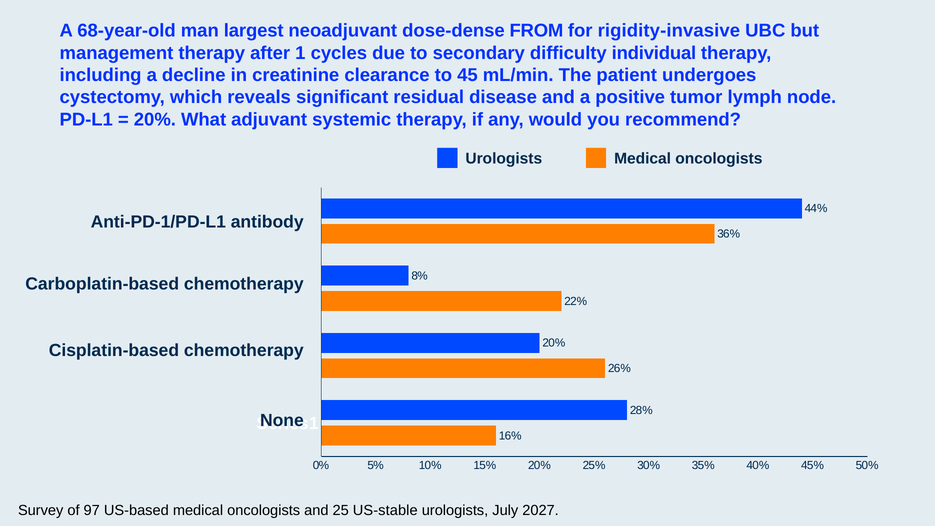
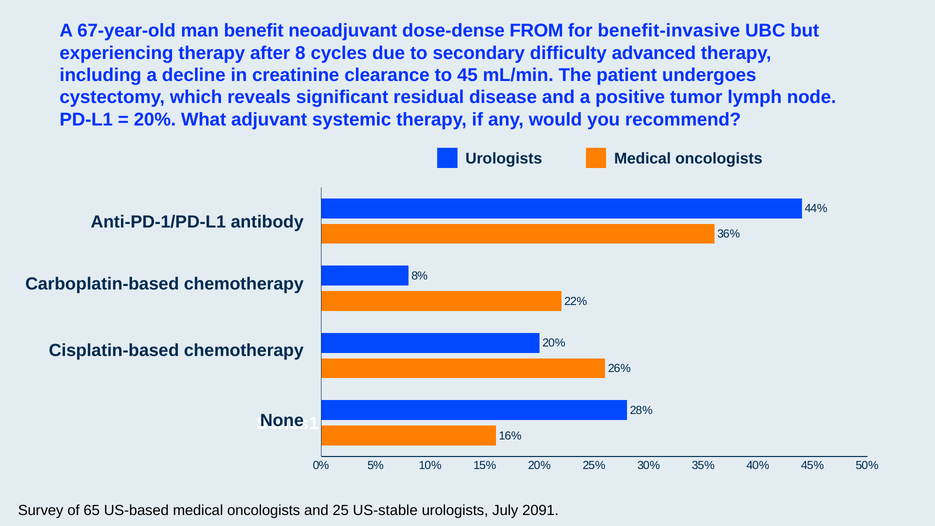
68-year-old: 68-year-old -> 67-year-old (127, 31)
largest: largest -> benefit (254, 31)
rigidity-invasive: rigidity-invasive -> benefit-invasive (669, 31)
management: management -> experiencing (116, 53)
1: 1 -> 8 (300, 53)
individual: individual -> advanced (654, 53)
97: 97 -> 65 (92, 510)
2027: 2027 -> 2091 (541, 510)
